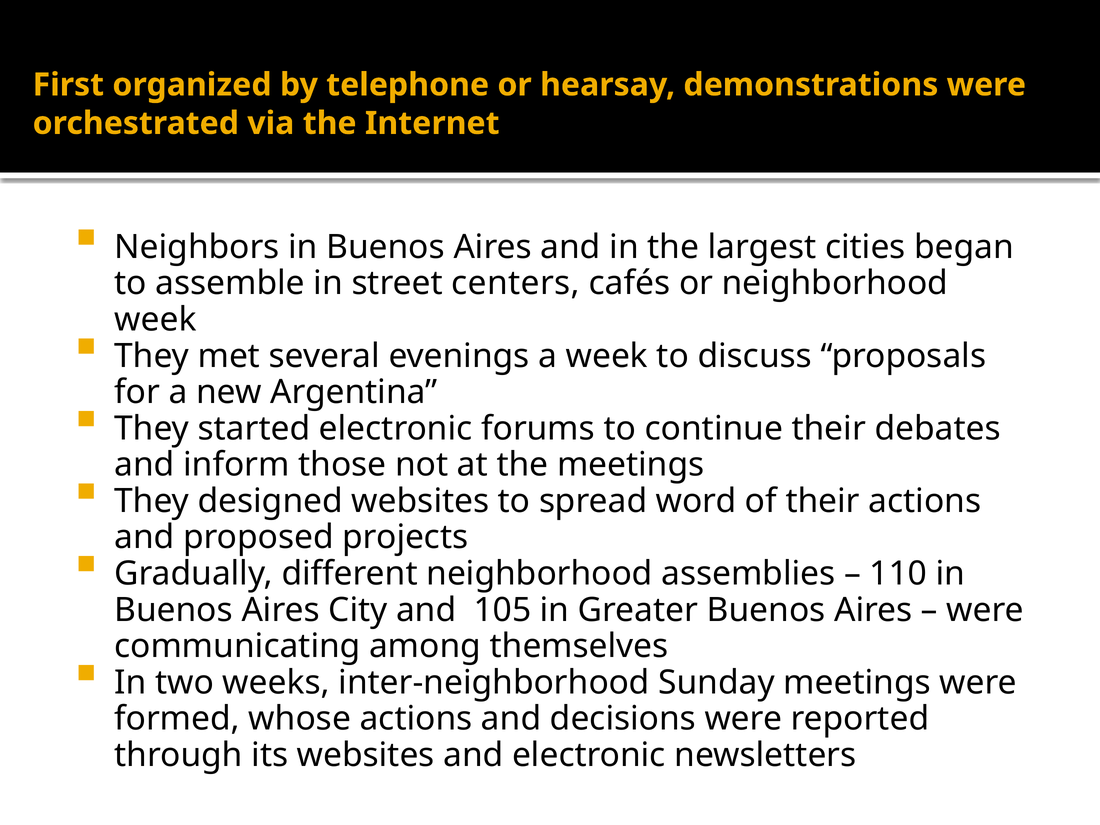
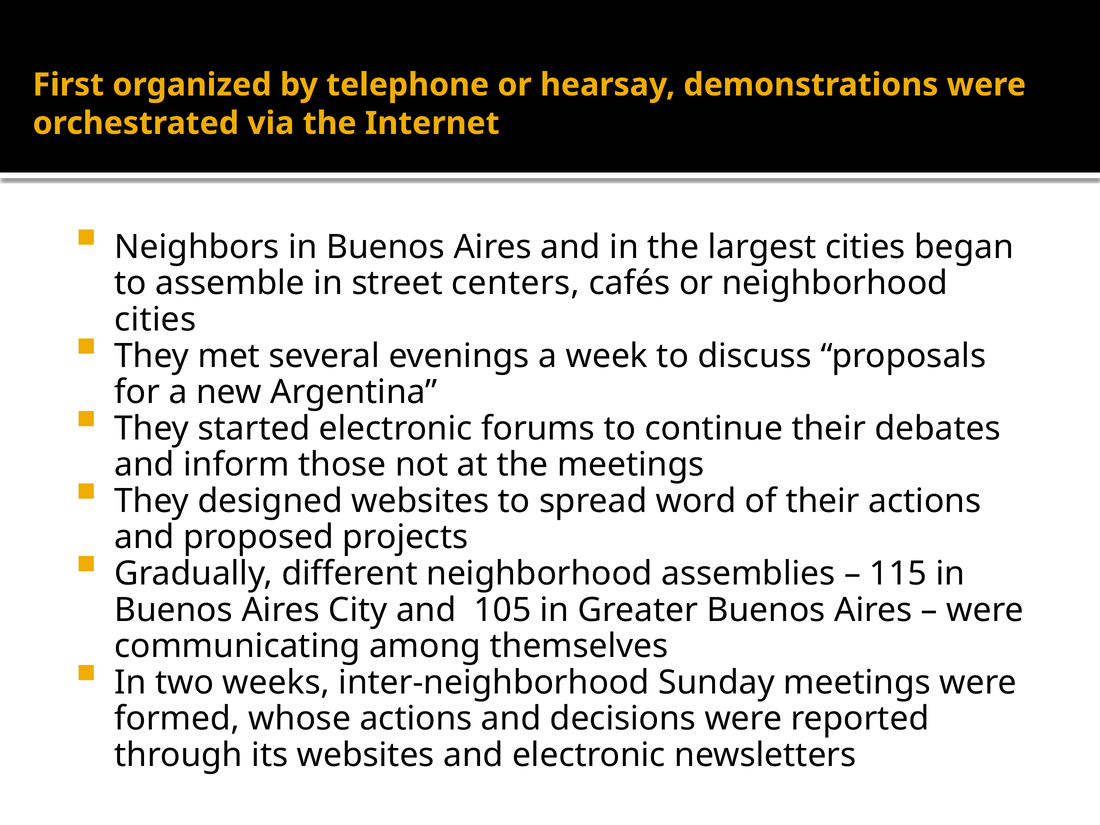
week: week -> cities (155, 320)
110: 110 -> 115 (898, 574)
